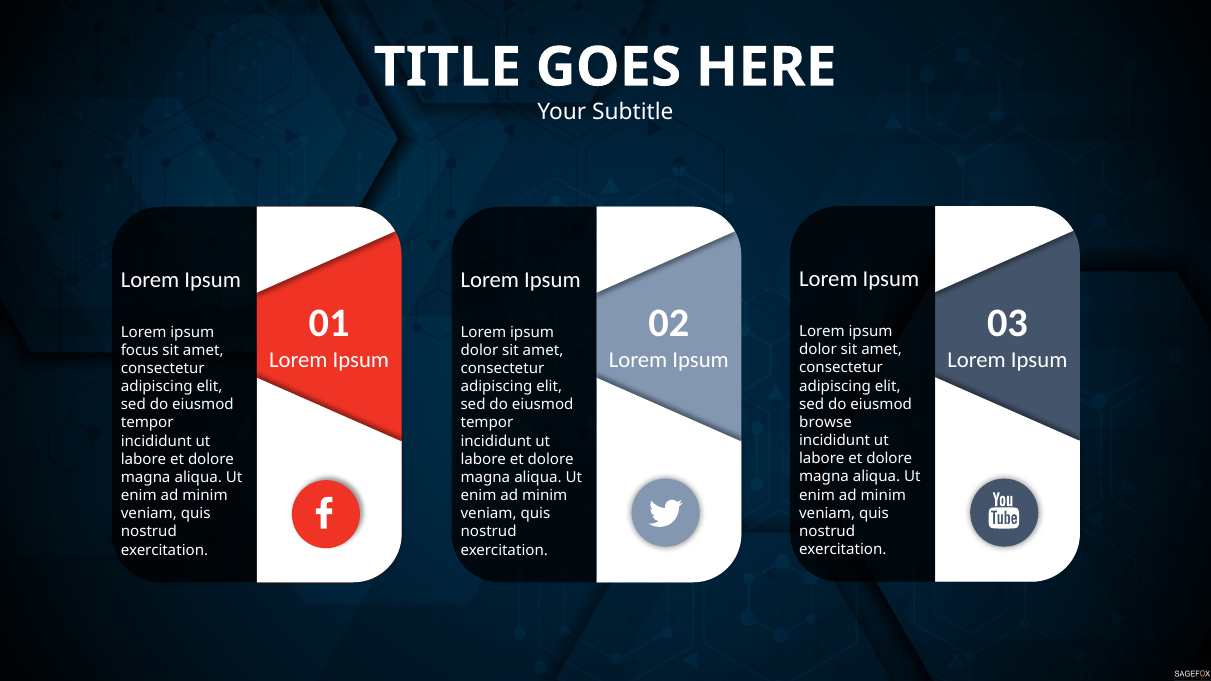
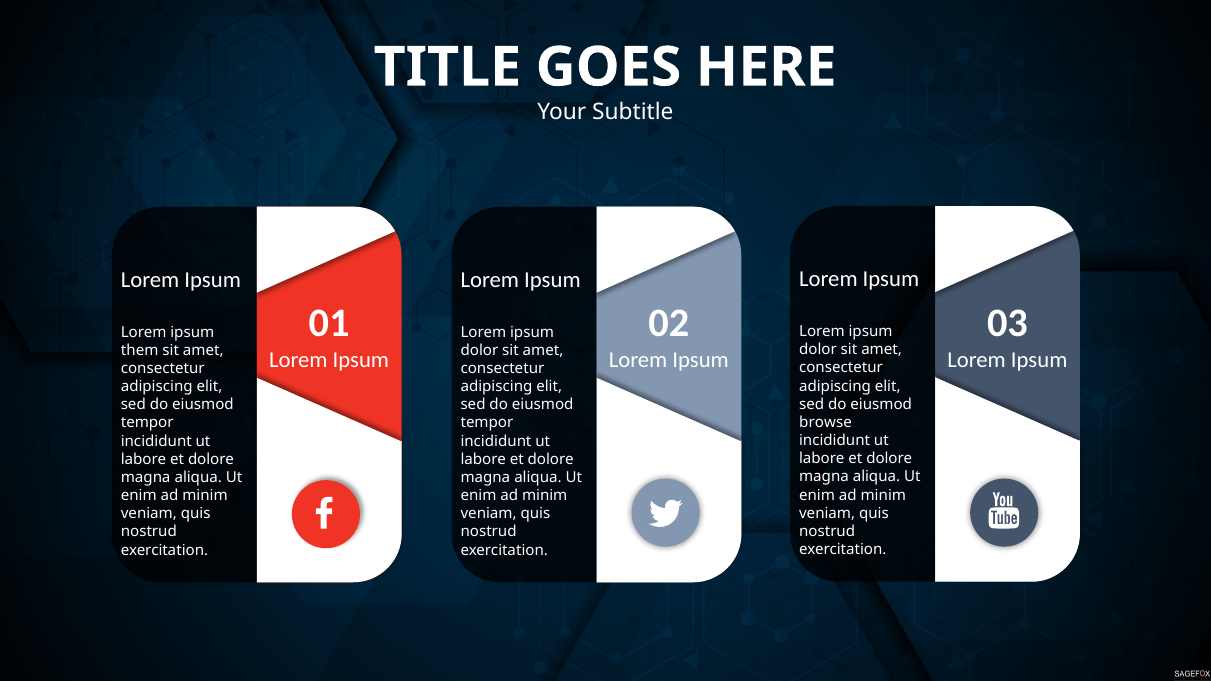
focus: focus -> them (140, 350)
